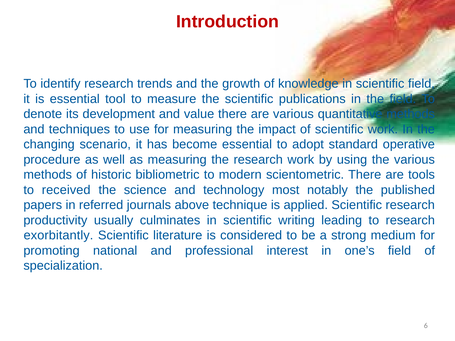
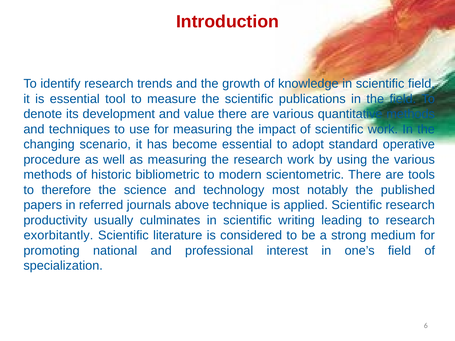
received: received -> therefore (66, 190)
